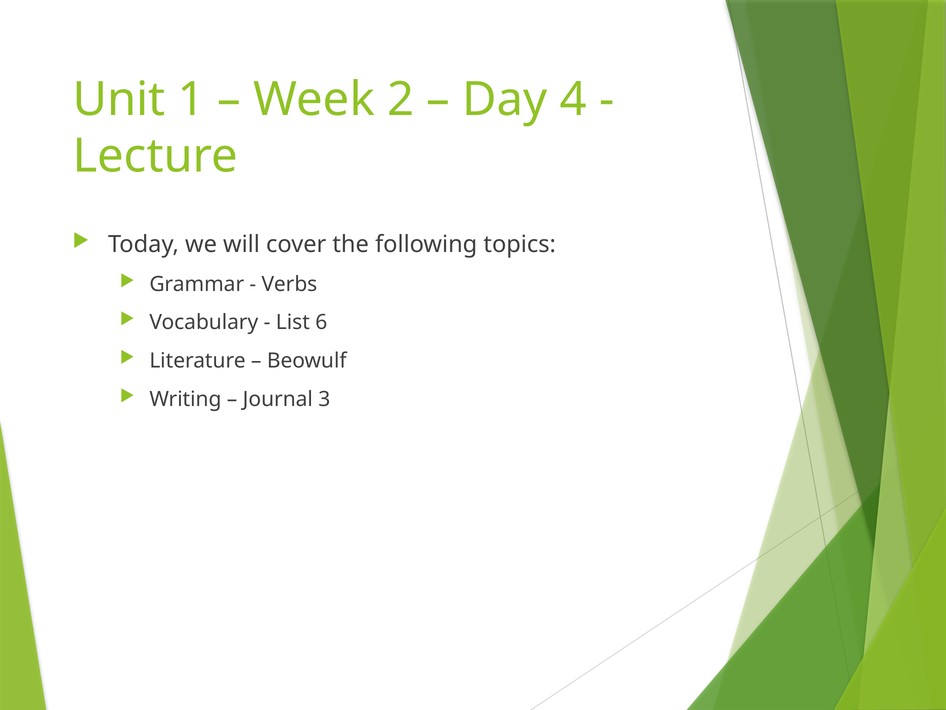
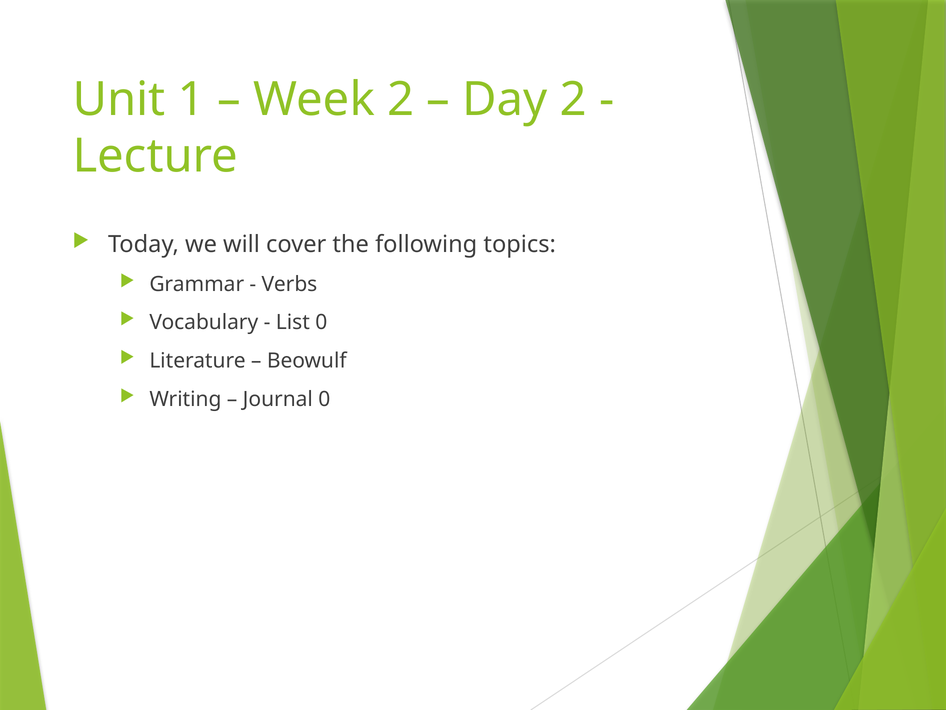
Day 4: 4 -> 2 (573, 99)
List 6: 6 -> 0 (321, 322)
Journal 3: 3 -> 0 (324, 399)
